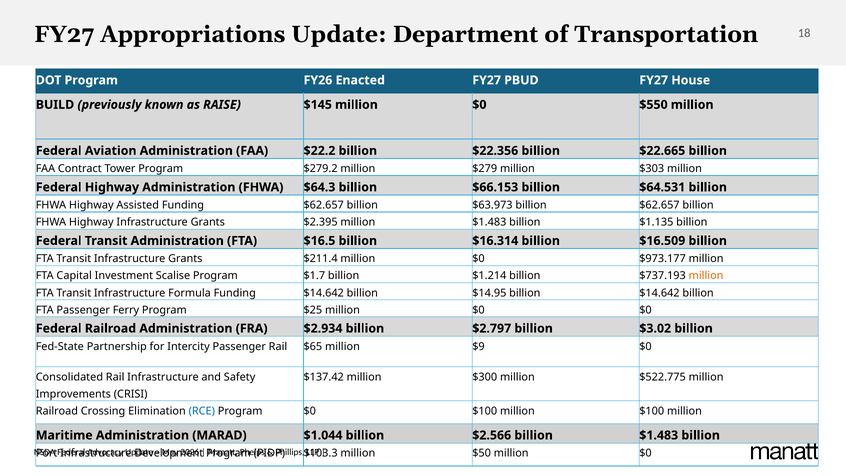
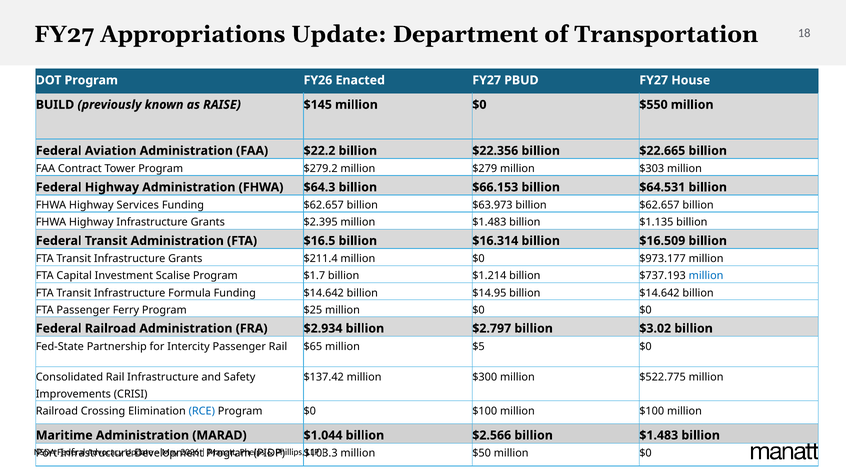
Assisted: Assisted -> Services (138, 205)
million colour: orange -> blue (706, 276)
$9: $9 -> $5 (478, 346)
